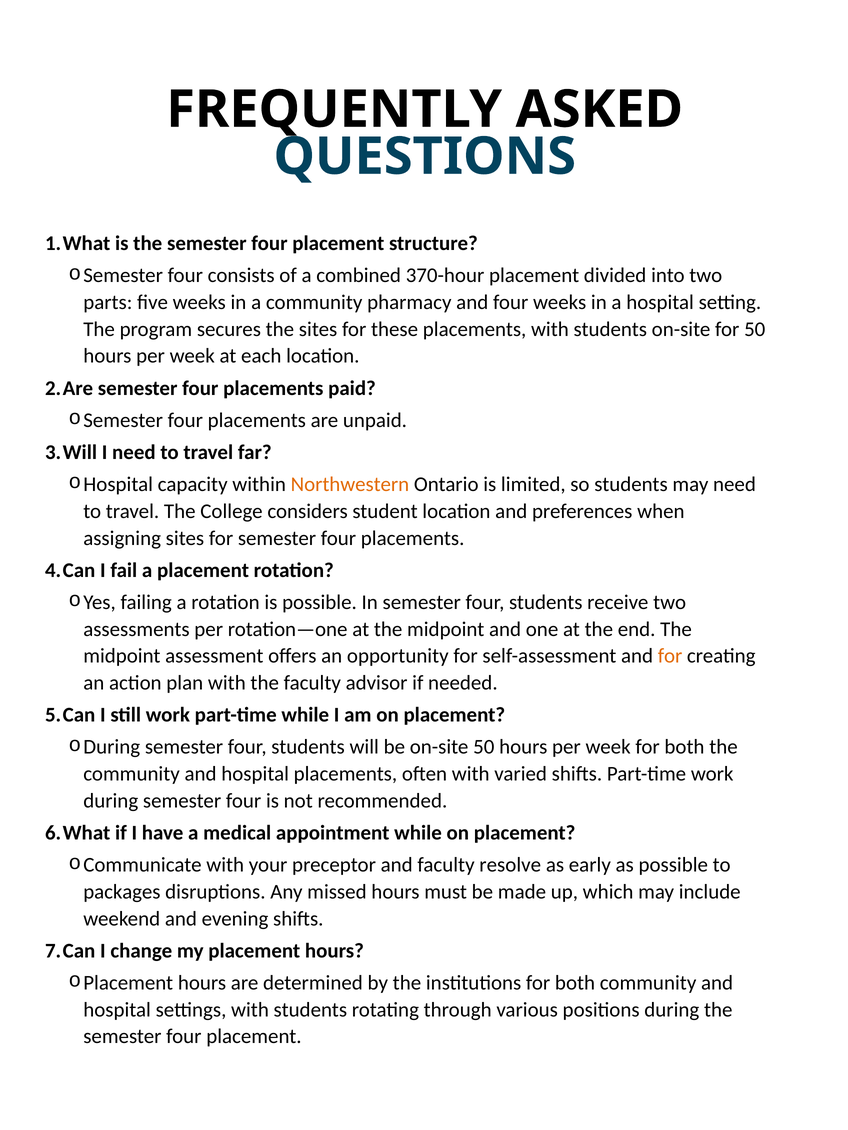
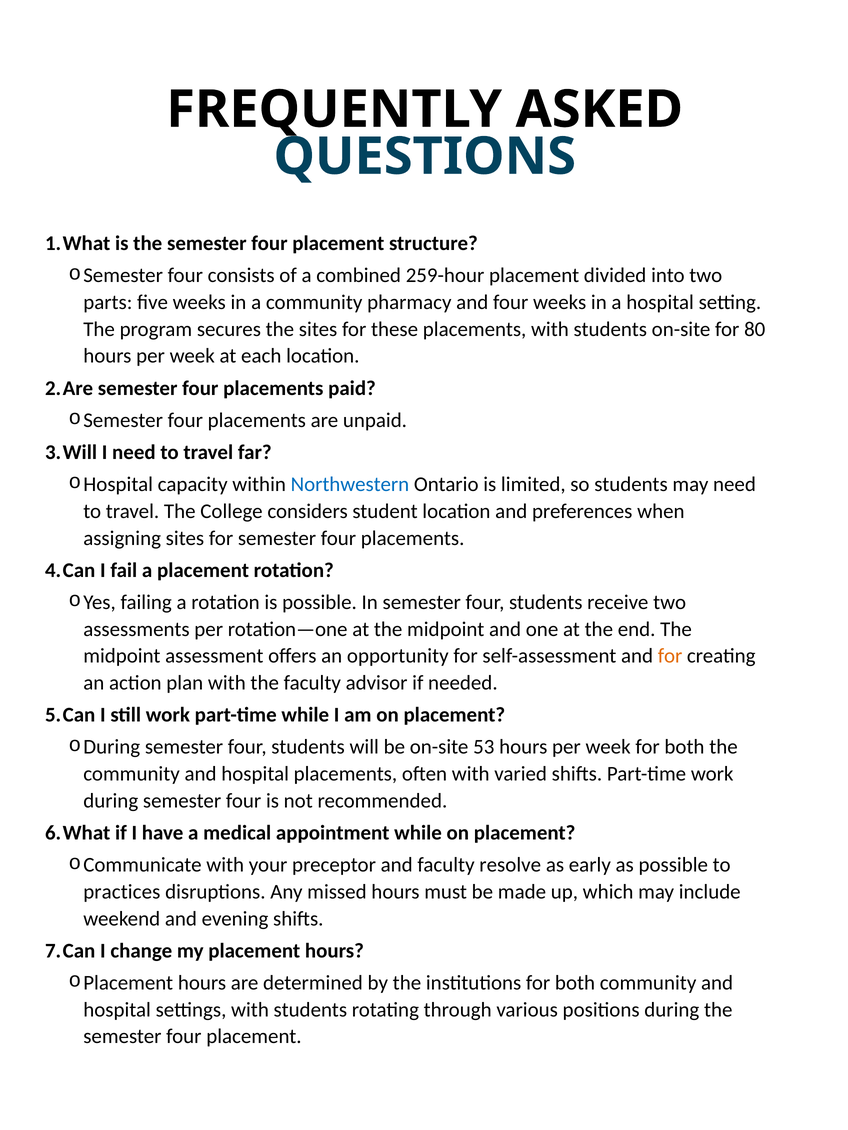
370-hour: 370-hour -> 259-hour (445, 276)
for 50: 50 -> 80 (755, 329)
Northwestern colour: orange -> blue (350, 485)
on-site 50: 50 -> 53 (484, 747)
packages: packages -> practices (122, 892)
